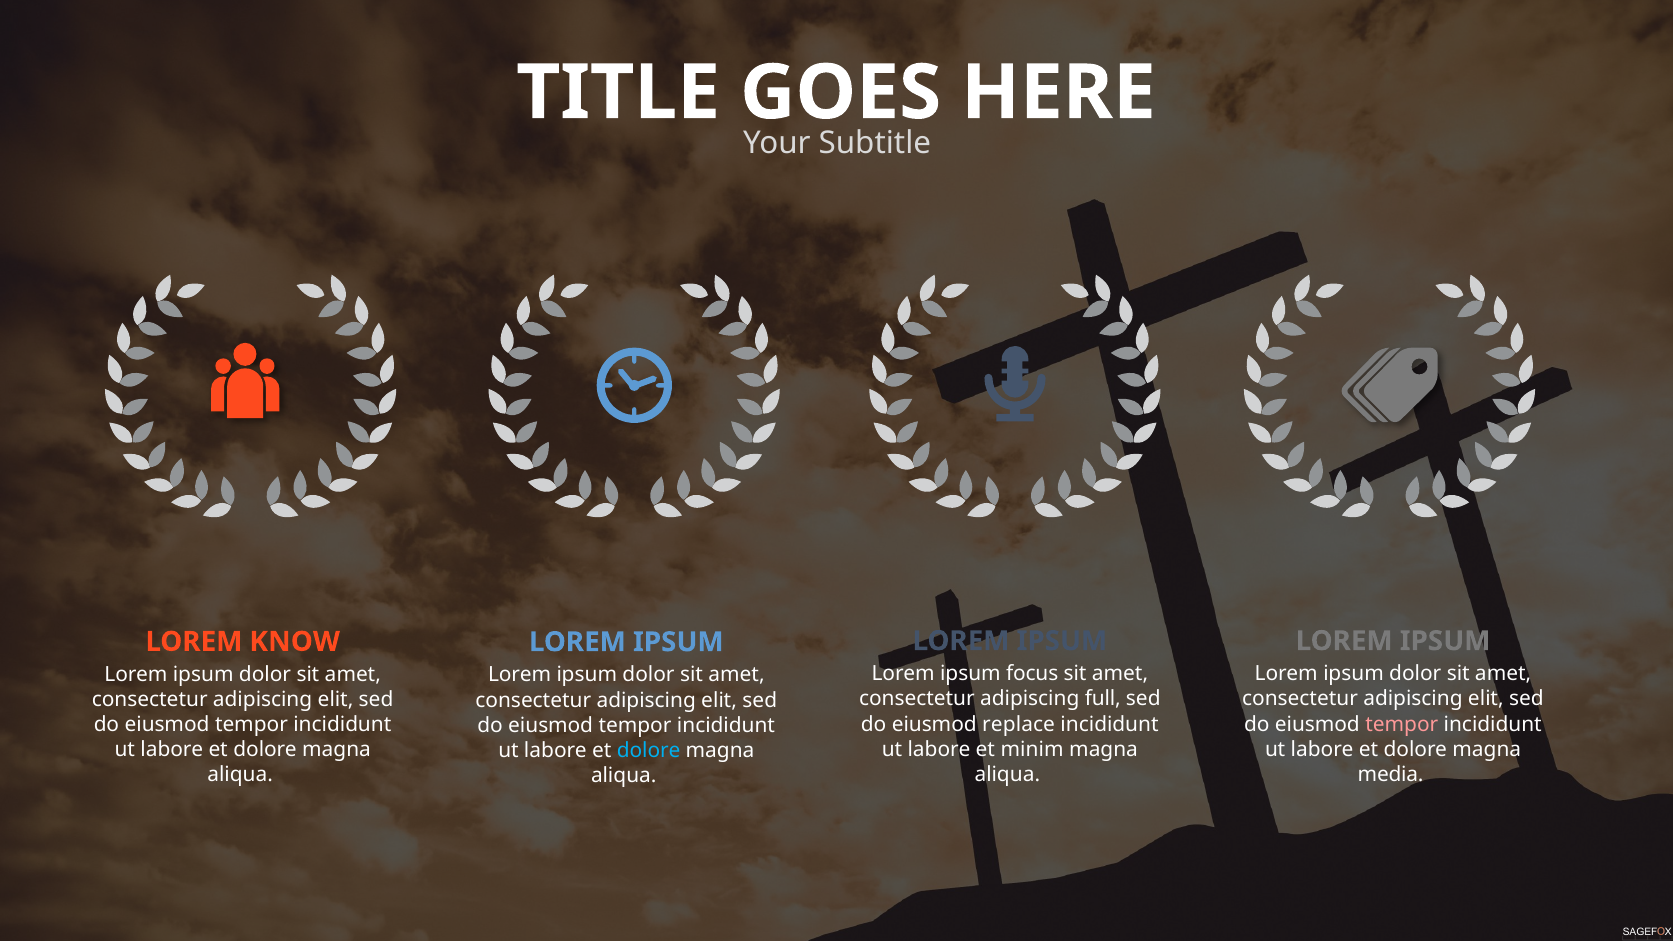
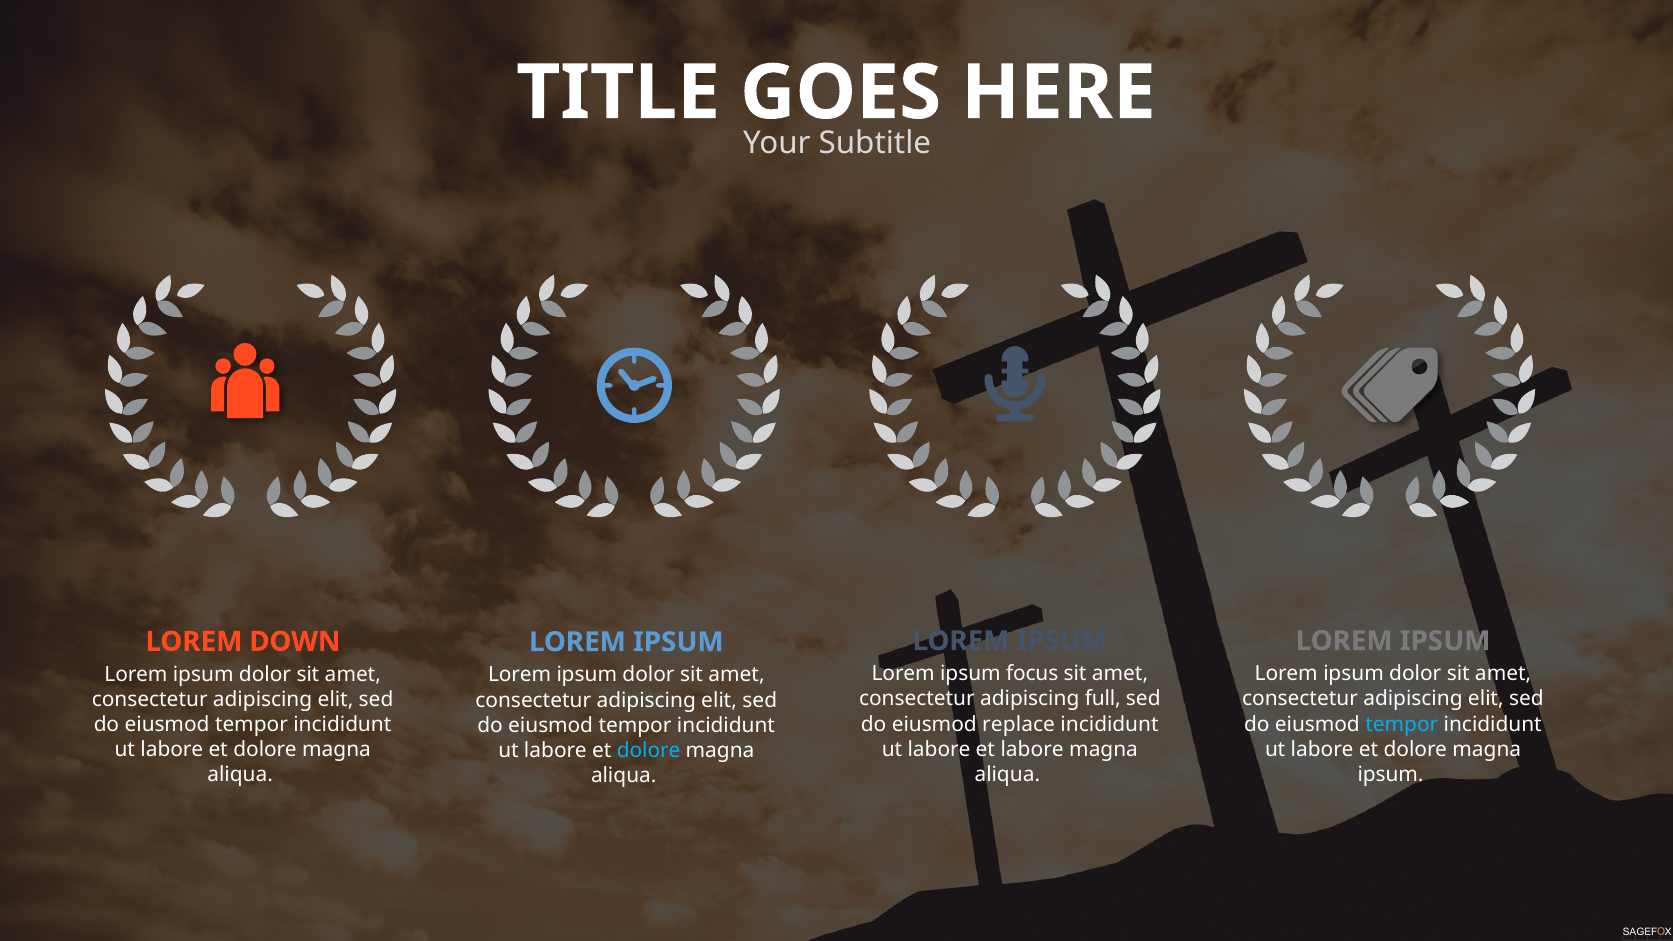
KNOW: KNOW -> DOWN (295, 642)
tempor colour: pink -> light blue (1402, 724)
et minim: minim -> labore (1032, 749)
media: media -> ipsum (1391, 774)
